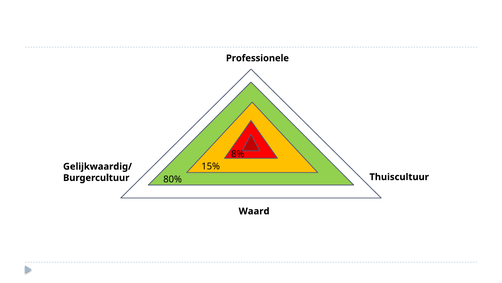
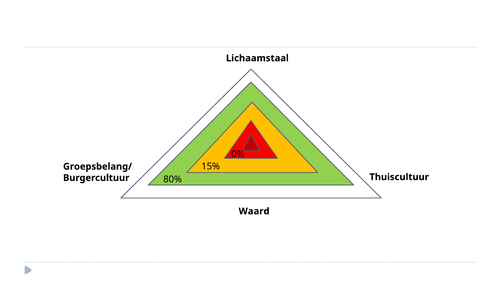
Professionele: Professionele -> Lichaamstaal (257, 58)
8%: 8% -> 0% (238, 154)
Gelijkwaardig/: Gelijkwaardig/ -> Groepsbelang/ (98, 166)
